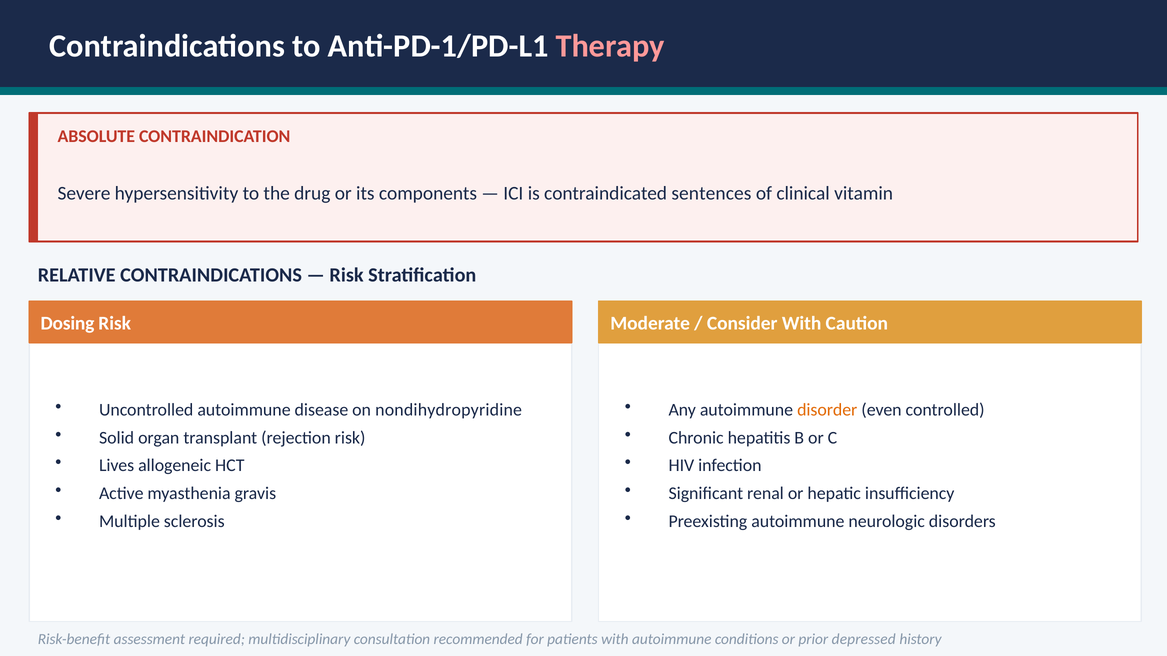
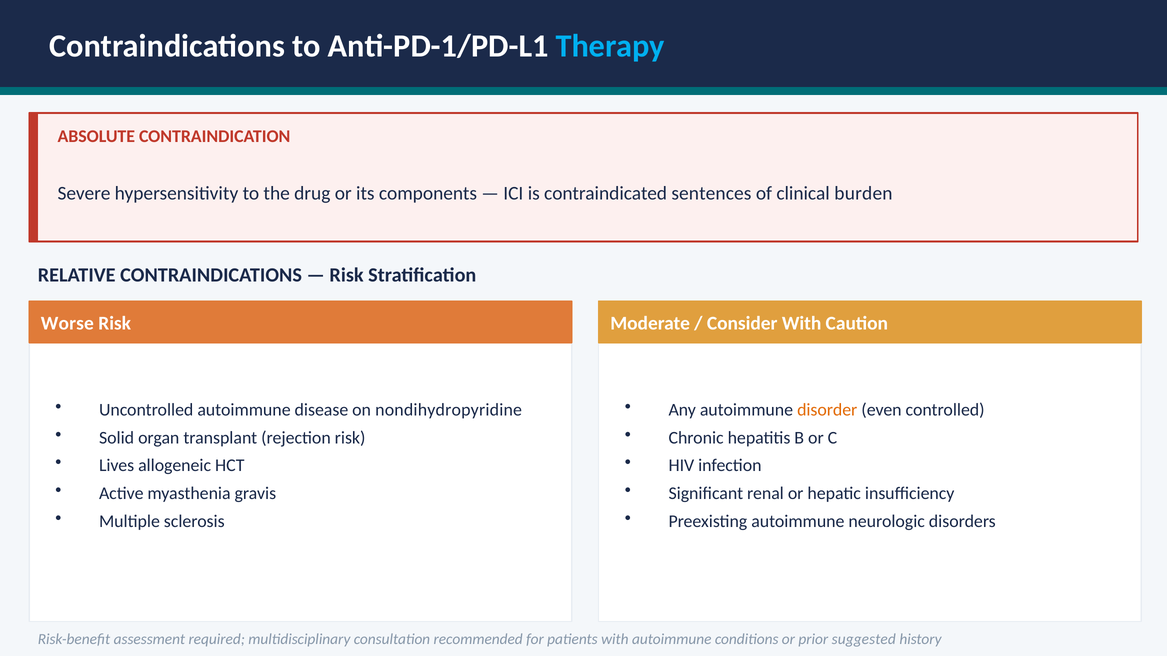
Therapy colour: pink -> light blue (610, 46)
vitamin: vitamin -> burden (863, 193)
Dosing: Dosing -> Worse (67, 323)
depressed: depressed -> suggested (864, 639)
